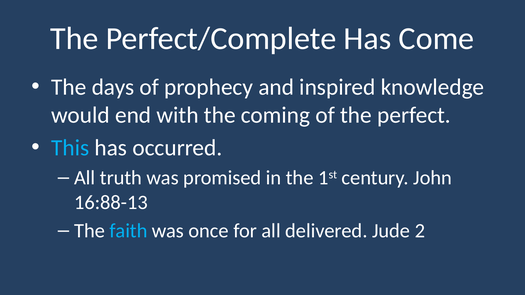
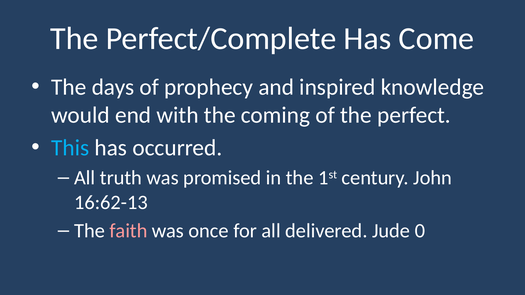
16:88-13: 16:88-13 -> 16:62-13 (111, 203)
faith colour: light blue -> pink (128, 231)
2: 2 -> 0 (420, 231)
